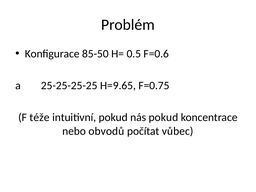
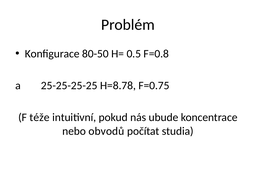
85-50: 85-50 -> 80-50 (95, 54)
F=0.6: F=0.6 -> F=0.8 (156, 54)
H=9.65: H=9.65 -> H=8.78 (118, 86)
nás pokud: pokud -> ubude (163, 117)
vůbec: vůbec -> studia (178, 131)
